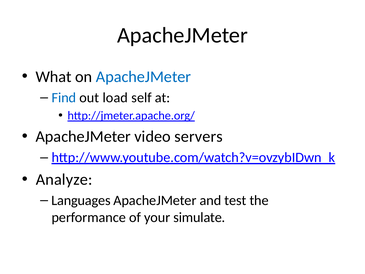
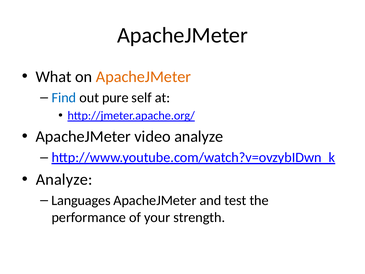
ApacheJMeter colour: blue -> orange (144, 77)
load: load -> pure (115, 98)
video servers: servers -> analyze (199, 136)
simulate: simulate -> strength (199, 217)
